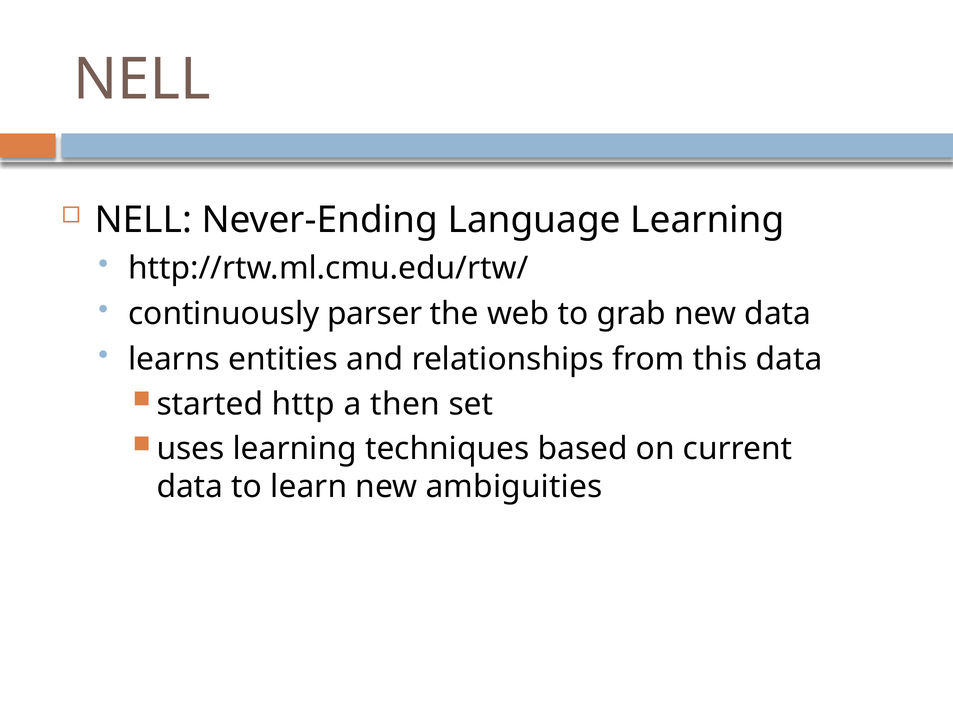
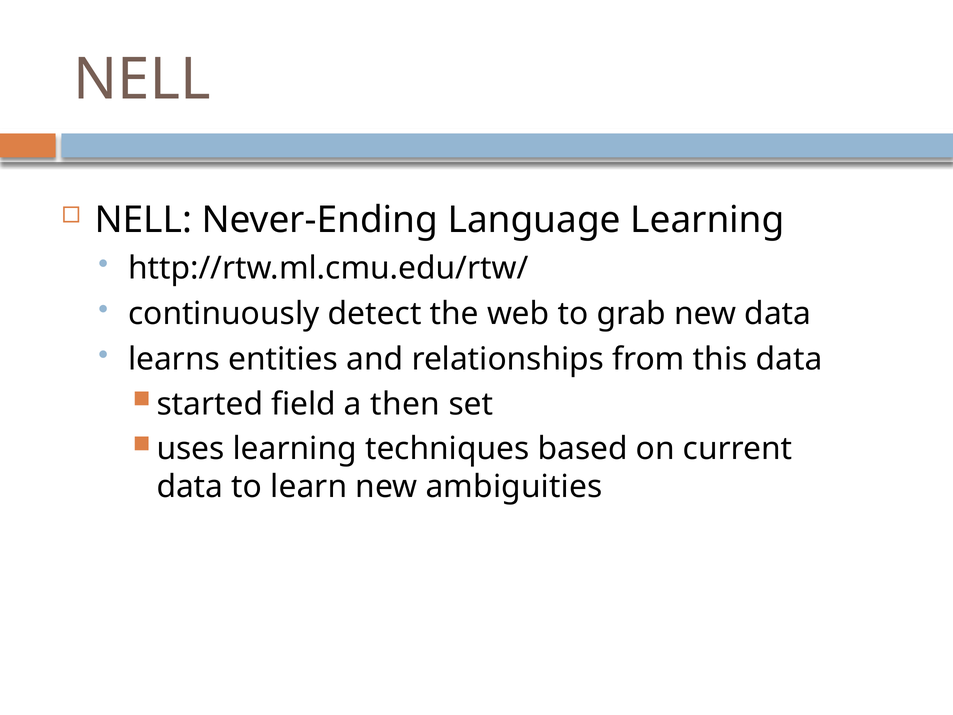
parser: parser -> detect (375, 314)
http: http -> field (303, 404)
